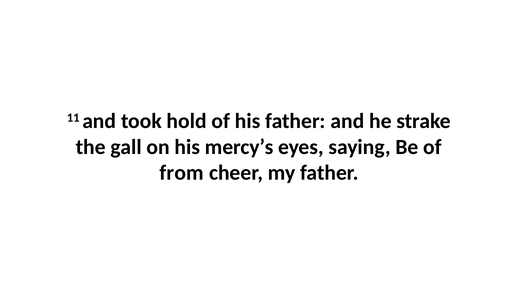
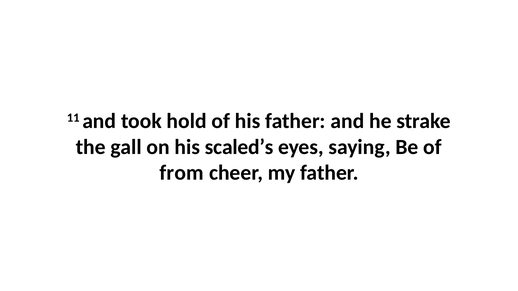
mercy’s: mercy’s -> scaled’s (239, 147)
